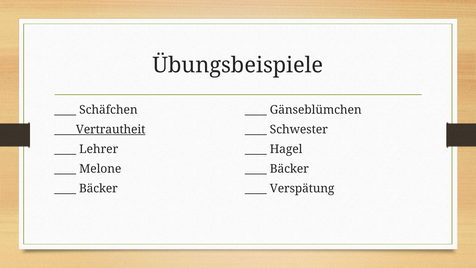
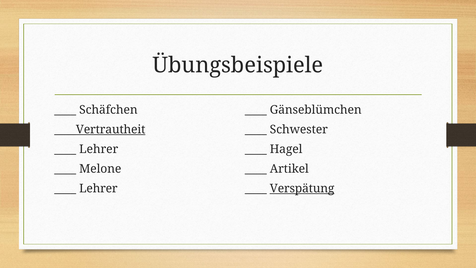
Bäcker: Bäcker -> Artikel (289, 169)
Bäcker: Bäcker -> Lehrer (98, 188)
Verspätung underline: none -> present (302, 188)
